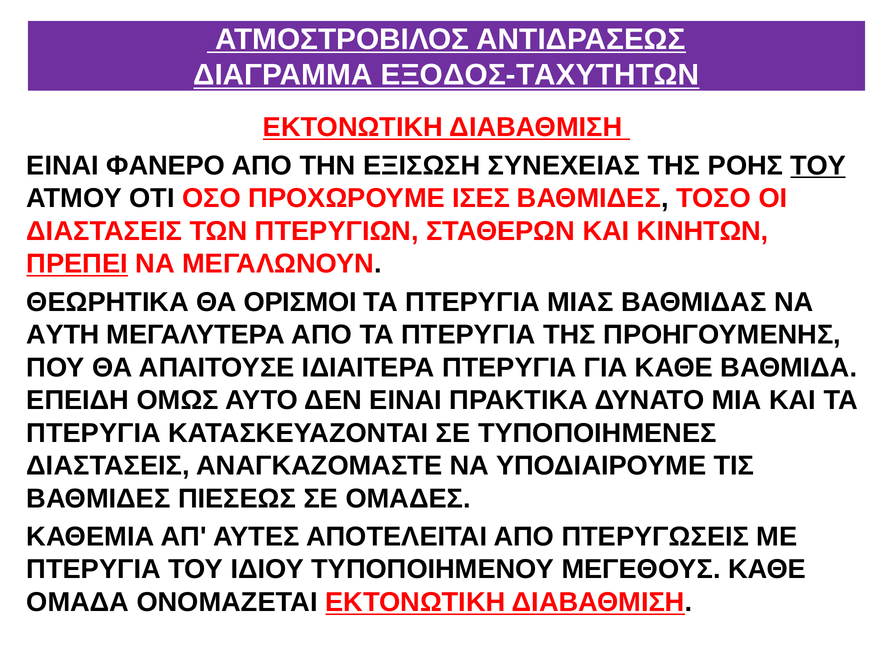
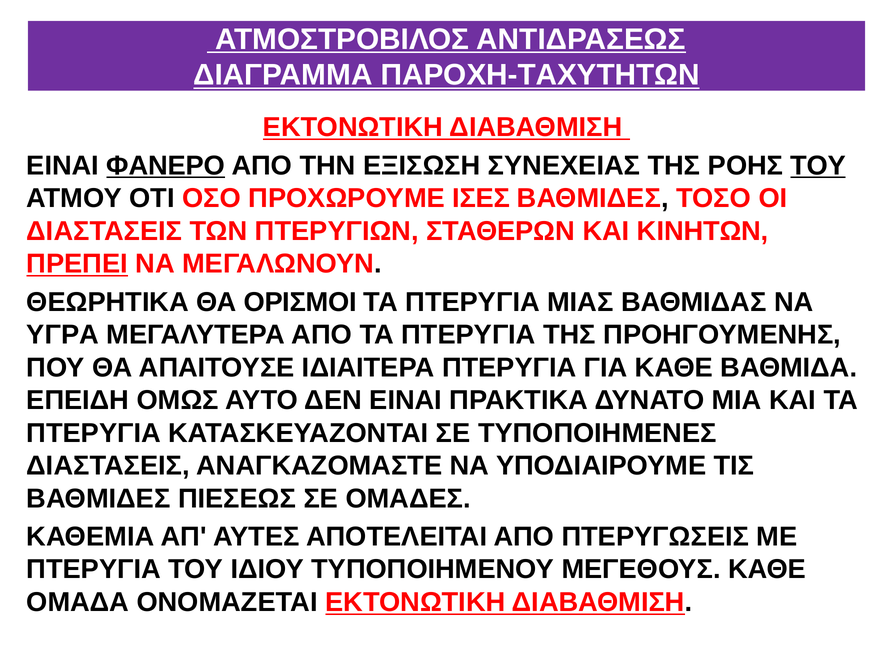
ΕΞΟΔΟΣ-ΤΑΧΥΤΗΤΩΝ: ΕΞΟΔΟΣ-ΤΑΧΥΤΗΤΩΝ -> ΠΑΡΟΧΗ-ΤΑΧΥΤΗΤΩΝ (540, 75)
ΦΑΝΕΡΟ underline: none -> present (166, 166)
ΑΥΤΗ: ΑΥΤΗ -> ΥΓΡΑ (63, 335)
